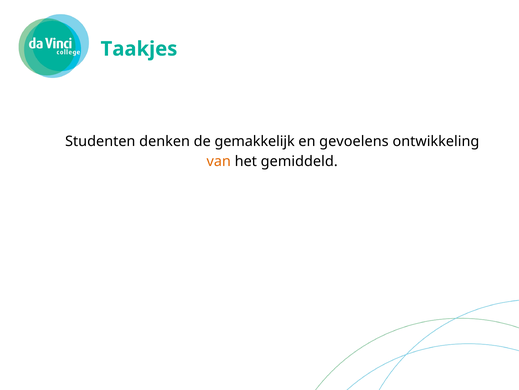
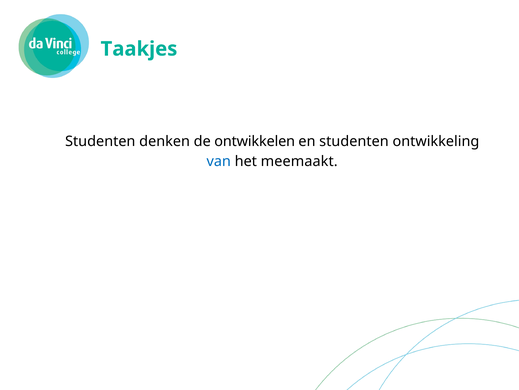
gemakkelijk: gemakkelijk -> ontwikkelen (255, 141)
en gevoelens: gevoelens -> studenten (354, 141)
van colour: orange -> blue (219, 161)
gemiddeld: gemiddeld -> meemaakt (299, 161)
